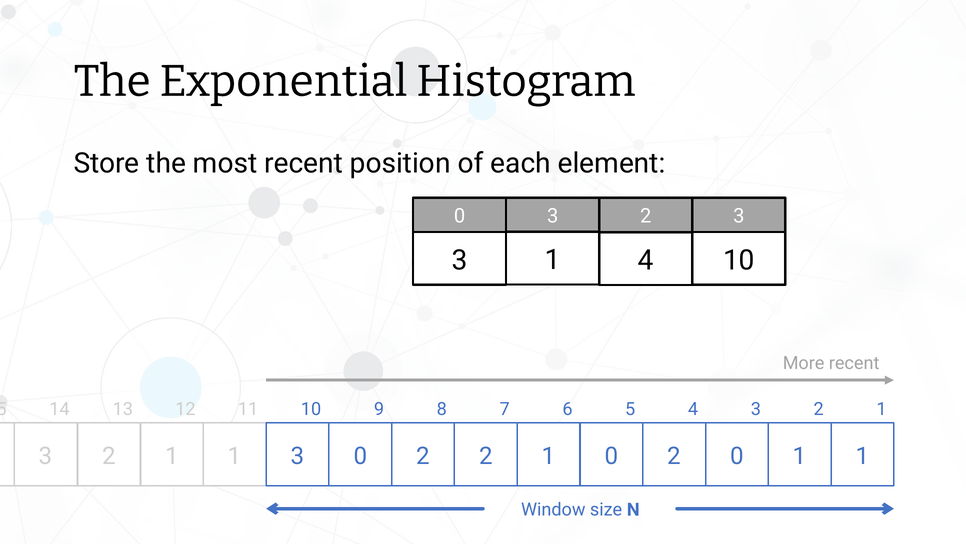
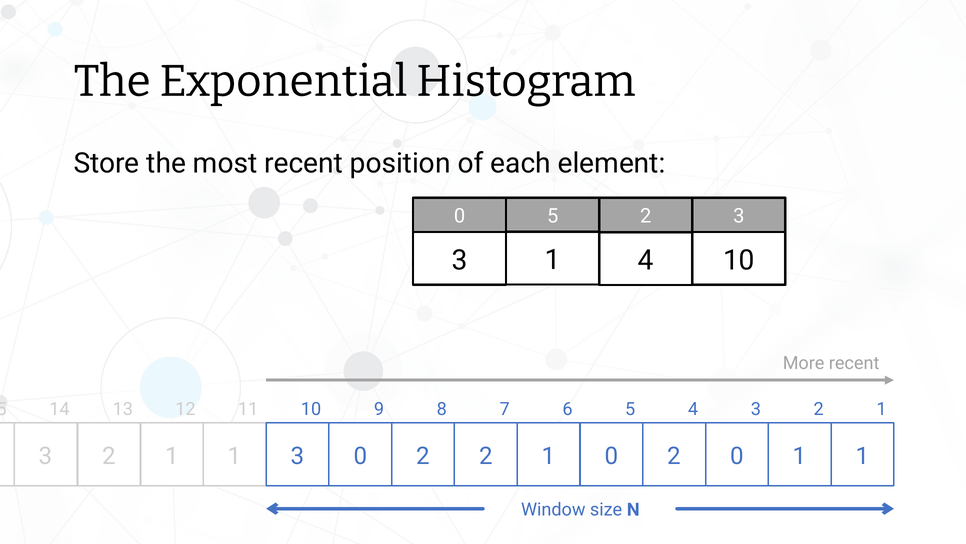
0 3: 3 -> 5 (553, 216)
